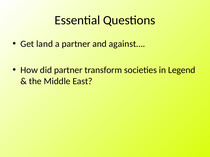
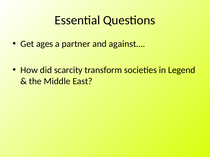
land: land -> ages (45, 44)
did partner: partner -> scarcity (68, 70)
